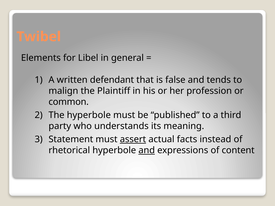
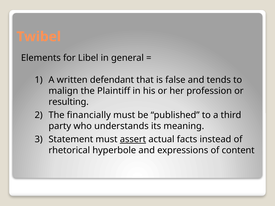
common: common -> resulting (69, 102)
The hyperbole: hyperbole -> financially (89, 115)
and underline: present -> none (147, 150)
